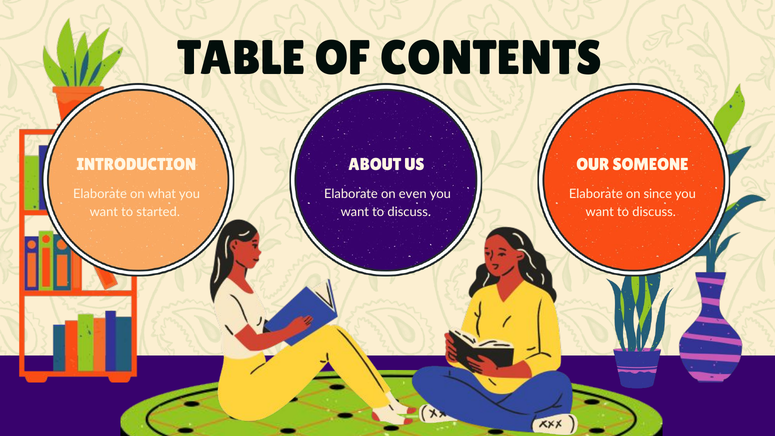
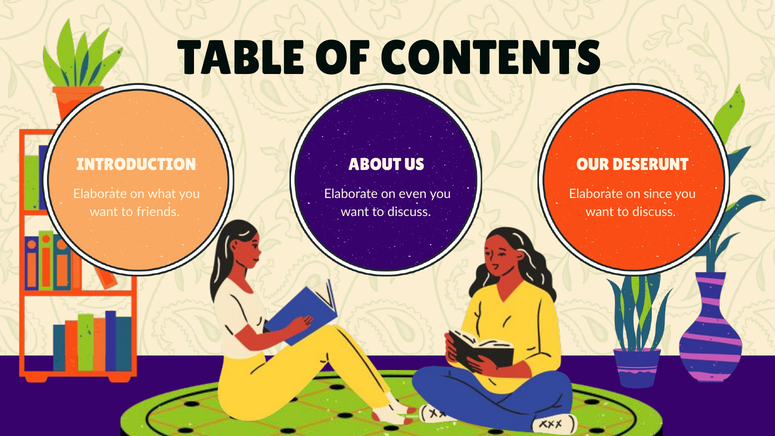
SOMEONE: SOMEONE -> DESERUNT (651, 165)
started: started -> friends (158, 212)
